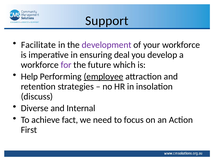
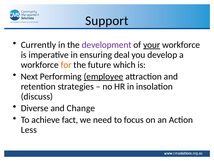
Facilitate: Facilitate -> Currently (38, 45)
your underline: none -> present (152, 45)
for colour: purple -> orange (66, 65)
Help: Help -> Next (29, 76)
Internal: Internal -> Change (81, 108)
First: First -> Less (29, 129)
